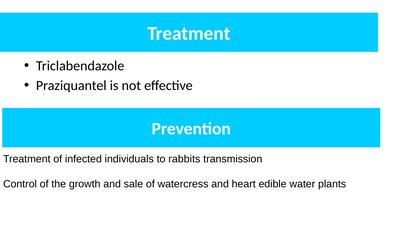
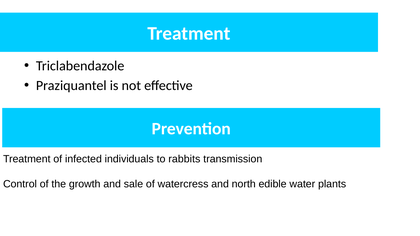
heart: heart -> north (244, 184)
